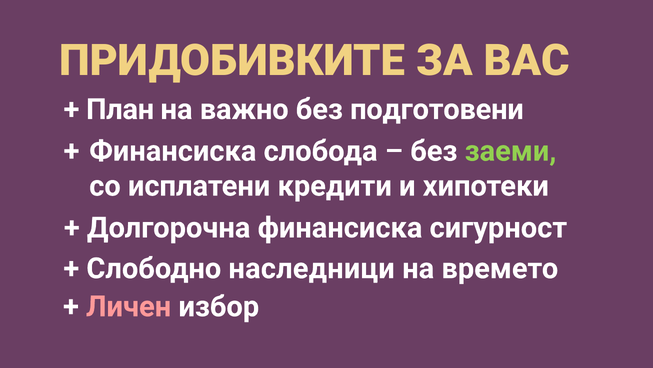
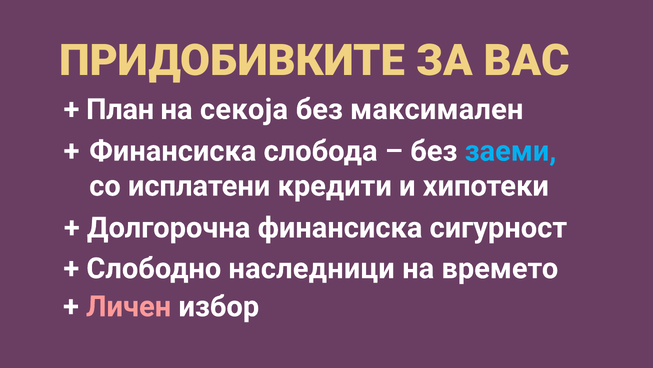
важно: важно -> секоја (244, 109)
подготовени: подготовени -> максимален (437, 109)
заеми colour: light green -> light blue (511, 151)
